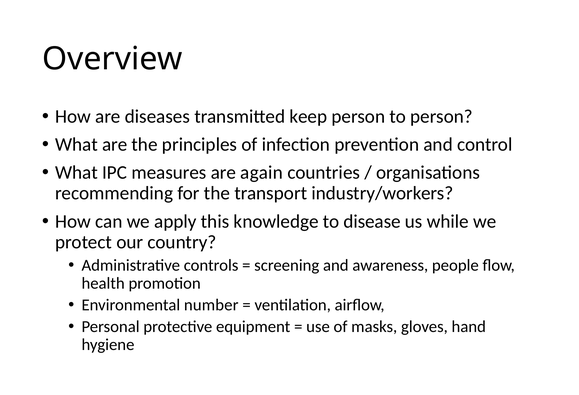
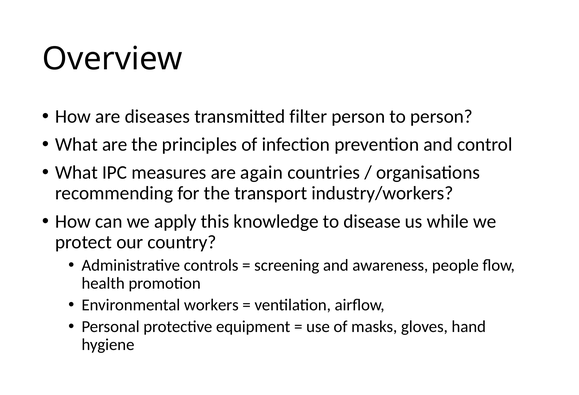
keep: keep -> filter (308, 116)
number: number -> workers (211, 305)
